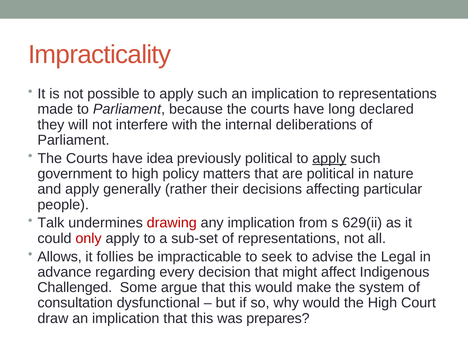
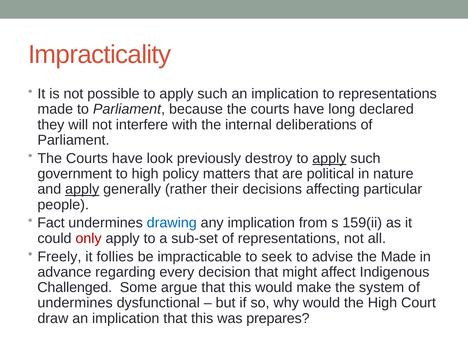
idea: idea -> look (160, 158)
previously political: political -> destroy (269, 158)
apply underline: none -> present (82, 189)
Talk: Talk -> Fact (51, 223)
drawing colour: red -> blue (172, 223)
629(ii: 629(ii -> 159(ii (362, 223)
Allows: Allows -> Freely (59, 257)
the Legal: Legal -> Made (398, 257)
consultation: consultation -> undermines (75, 303)
